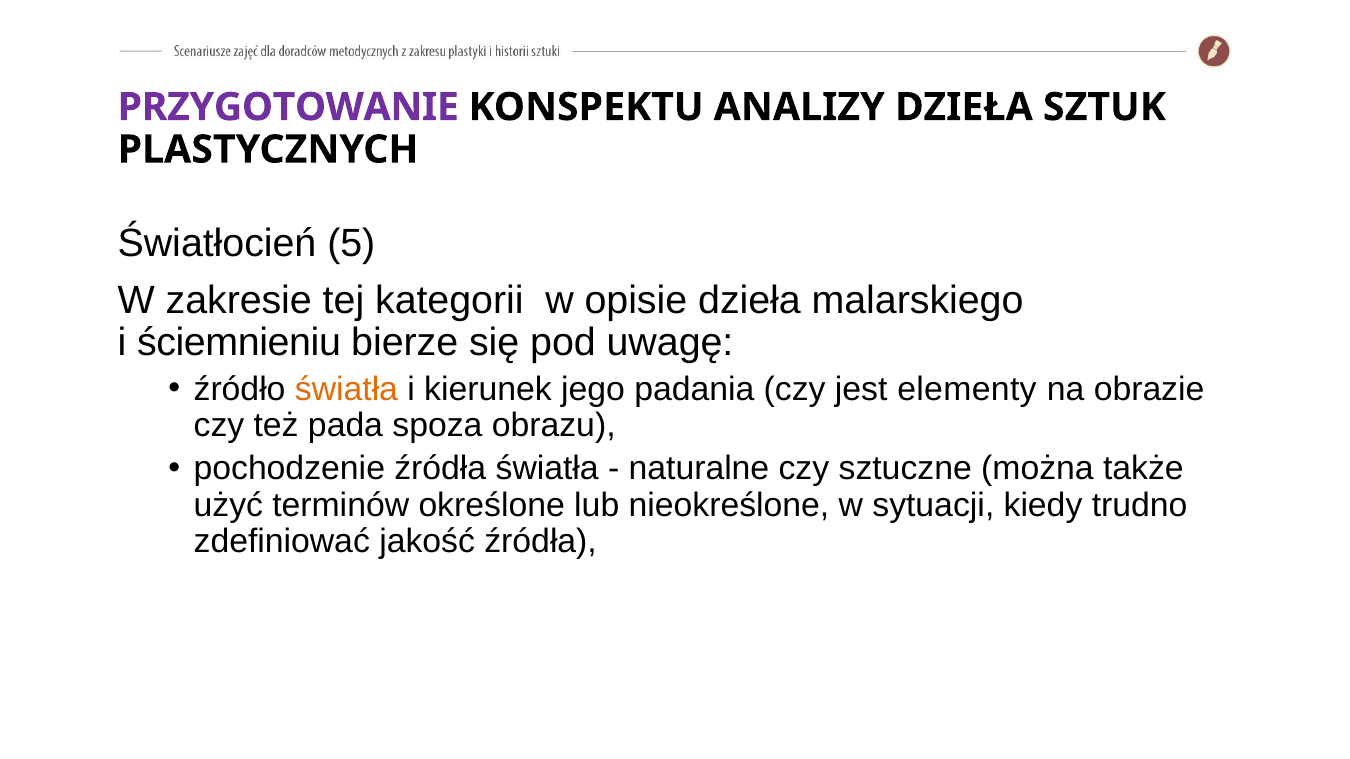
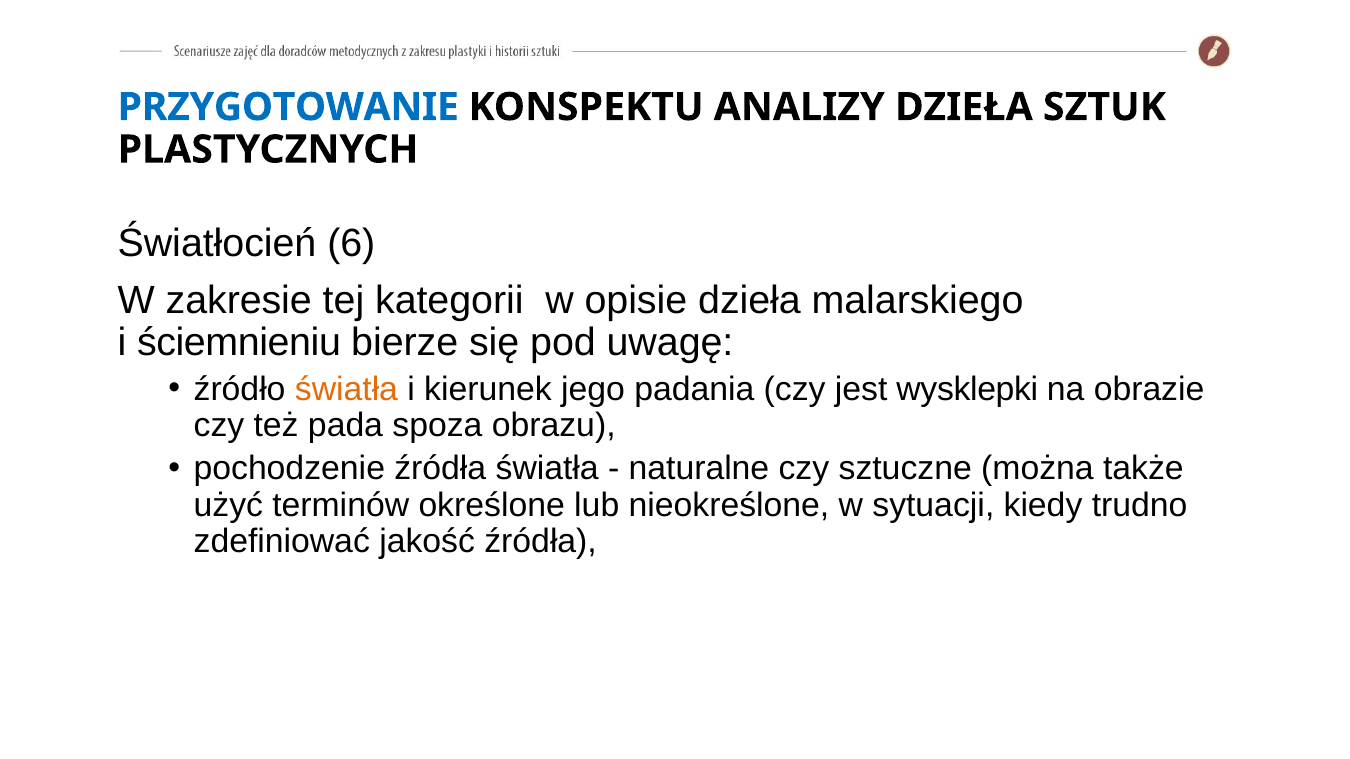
PRZYGOTOWANIE colour: purple -> blue (288, 107)
5: 5 -> 6 (351, 244)
elementy: elementy -> wysklepki (967, 389)
